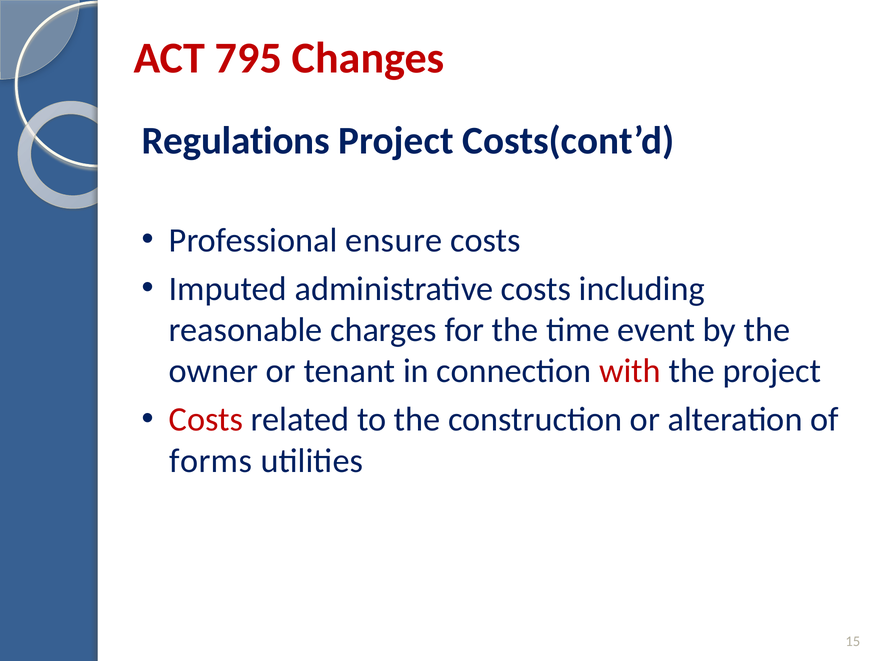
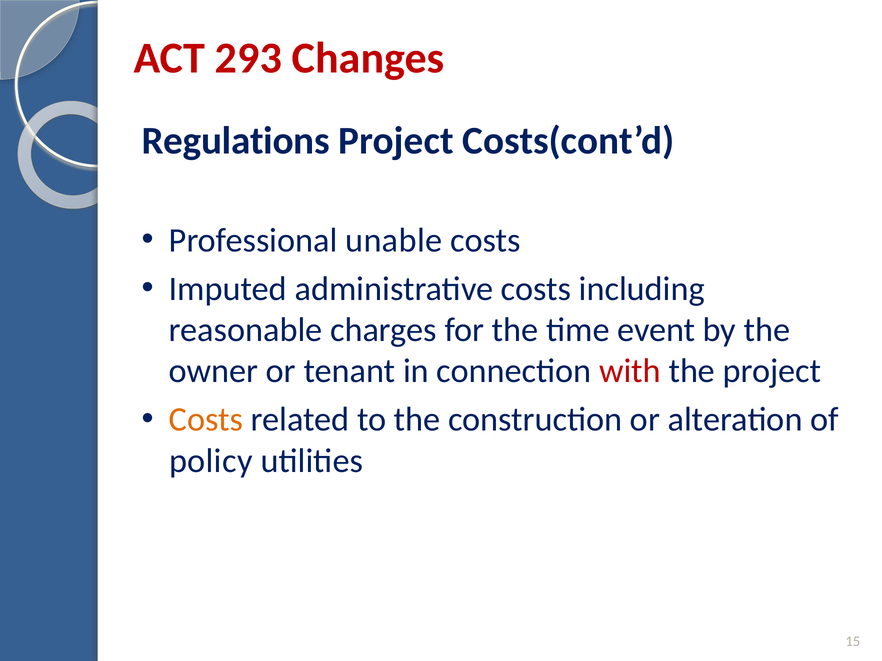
795: 795 -> 293 (248, 58)
ensure: ensure -> unable (394, 241)
Costs colour: red -> orange (206, 420)
forms: forms -> policy (211, 461)
